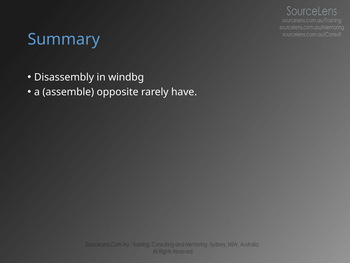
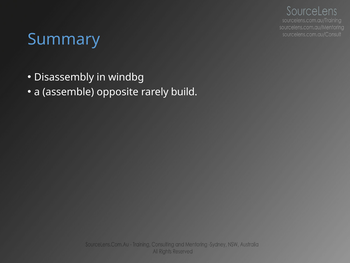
have: have -> build (184, 92)
